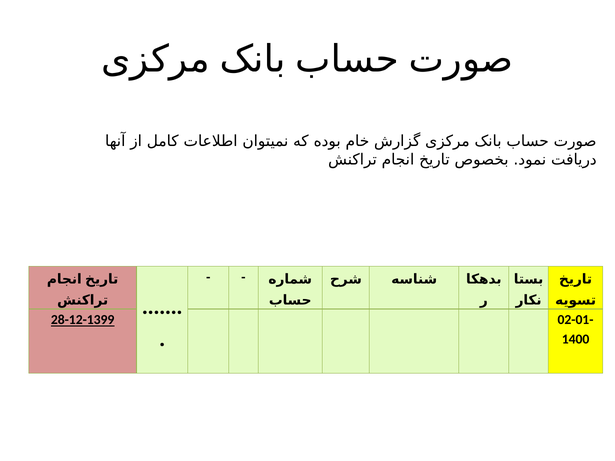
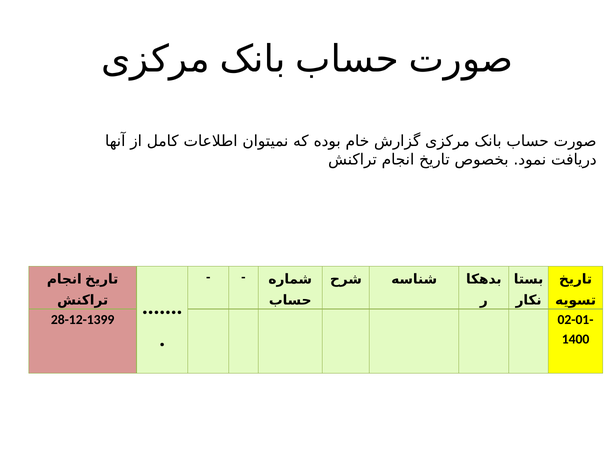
28-12-1399 underline: present -> none (83, 320)
